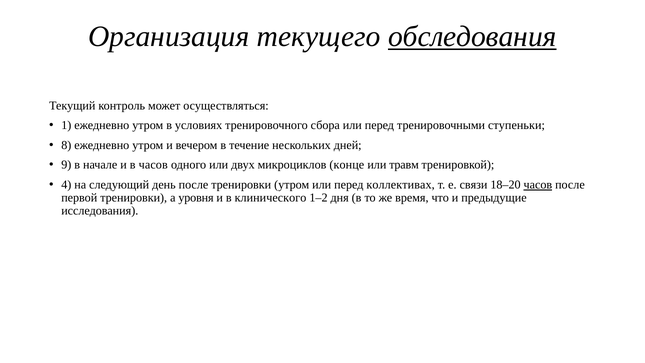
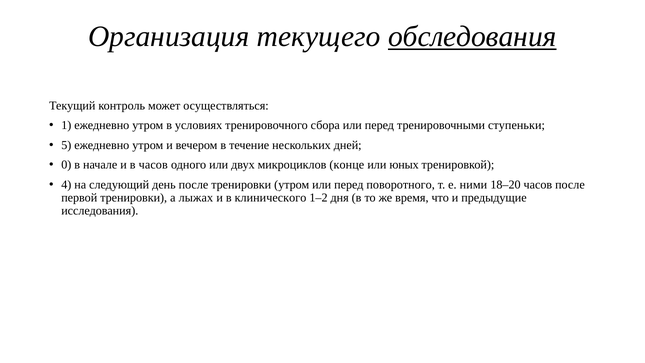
8: 8 -> 5 (66, 145)
9: 9 -> 0 (66, 165)
травм: травм -> юных (404, 165)
коллективах: коллективах -> поворотного (401, 185)
связи: связи -> ними (473, 185)
часов underline: present -> none (538, 185)
уровня: уровня -> лыжах (196, 198)
